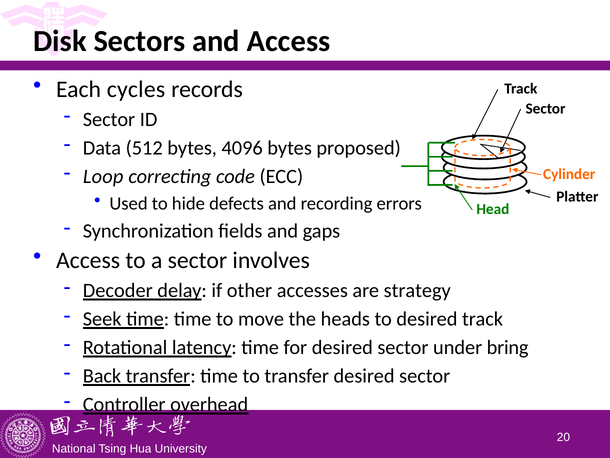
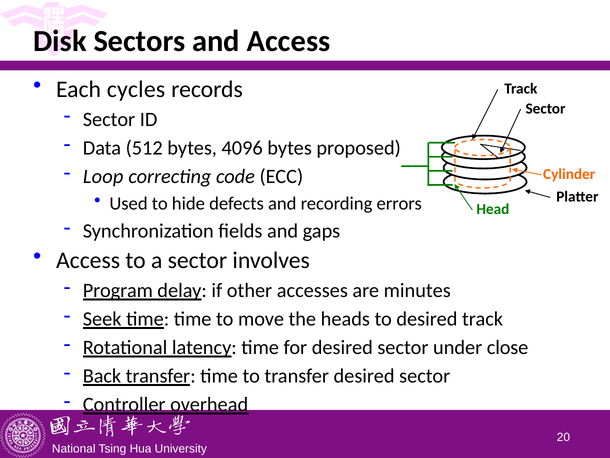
Decoder: Decoder -> Program (118, 290)
strategy: strategy -> minutes (417, 290)
bring: bring -> close (508, 347)
